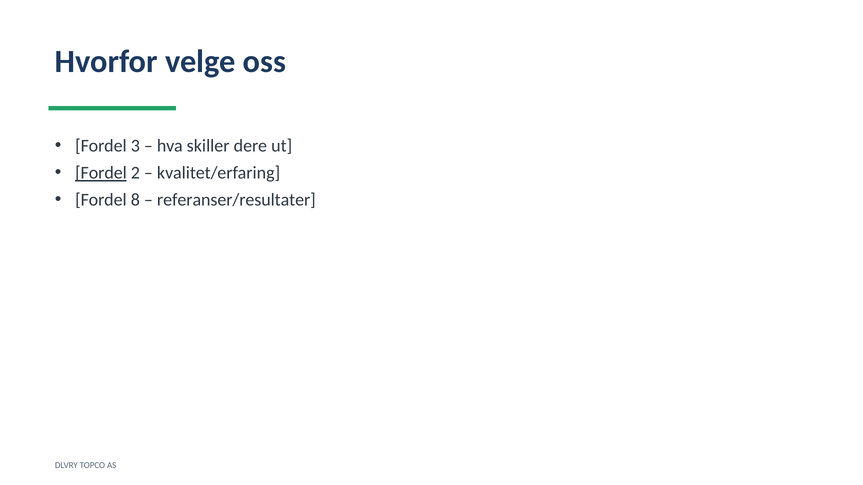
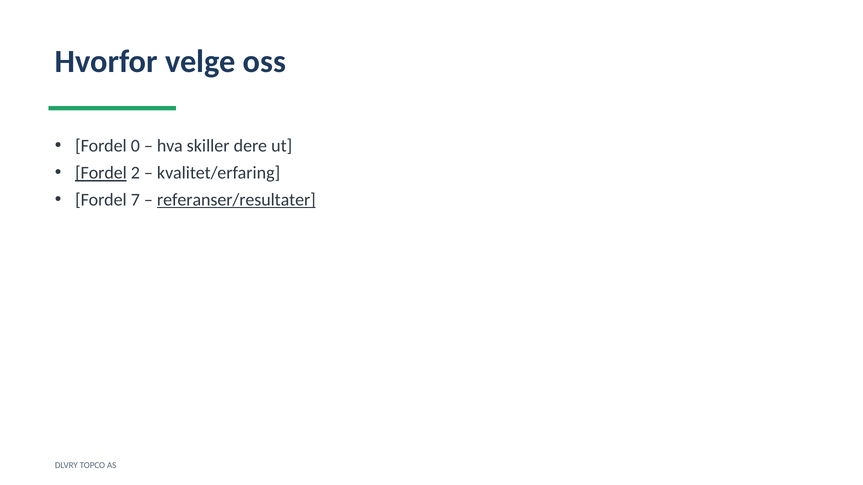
3: 3 -> 0 (135, 146)
8: 8 -> 7 (135, 200)
referanser/resultater underline: none -> present (236, 200)
